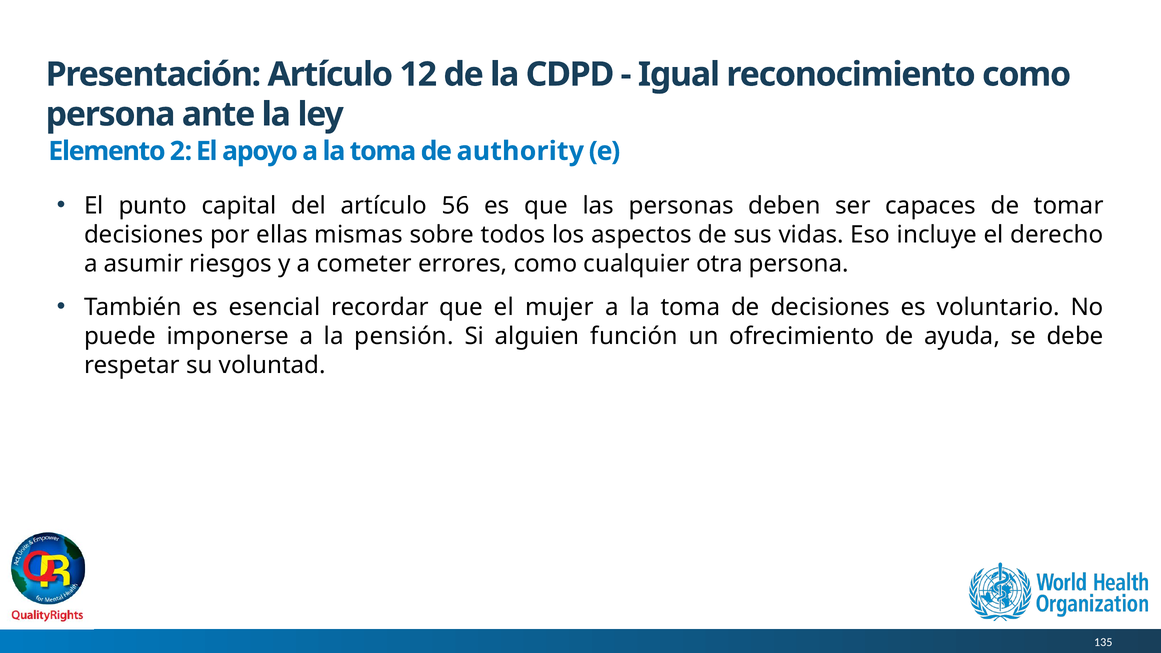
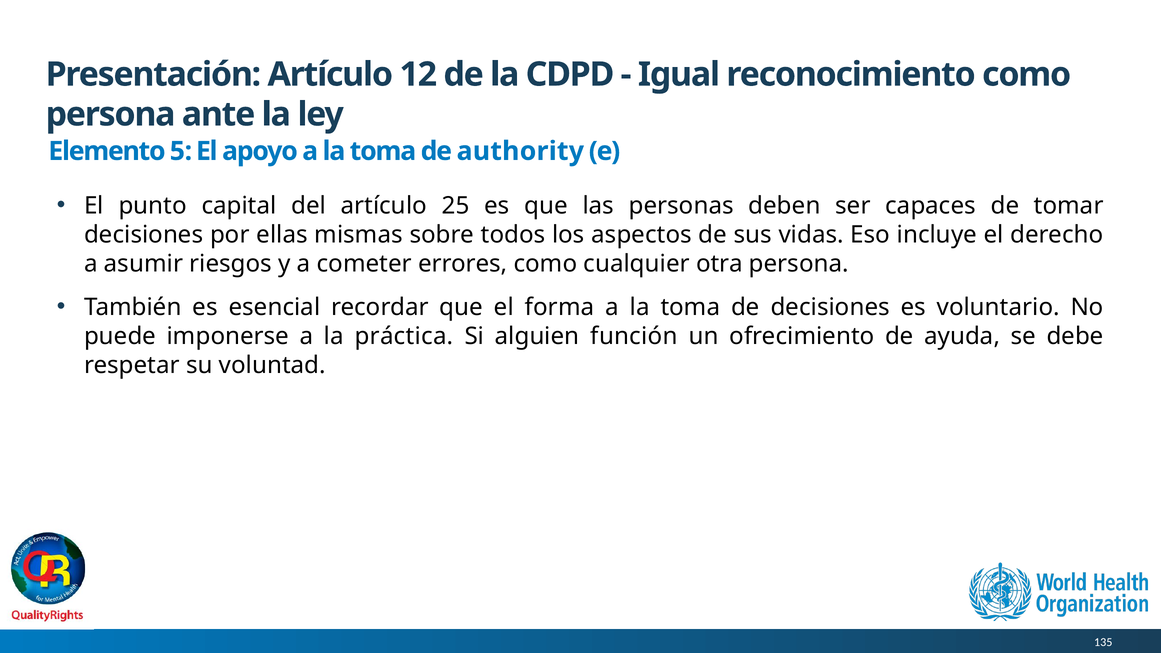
2: 2 -> 5 (181, 151)
56: 56 -> 25 (456, 206)
mujer: mujer -> forma (560, 307)
pensión: pensión -> práctica (404, 336)
